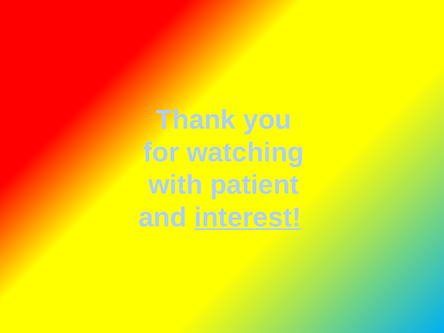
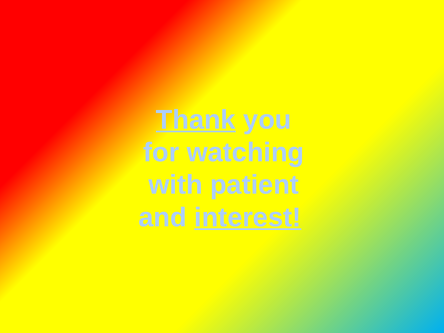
Thank underline: none -> present (196, 120)
